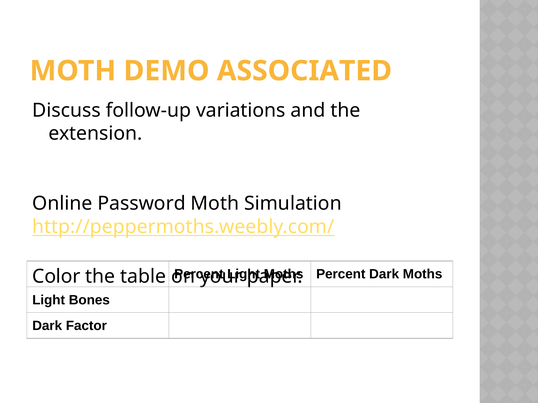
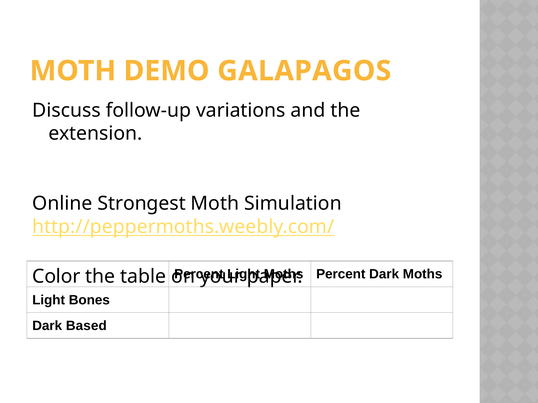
ASSOCIATED: ASSOCIATED -> GALAPAGOS (304, 71)
Password: Password -> Strongest (142, 204)
Factor: Factor -> Based (86, 326)
